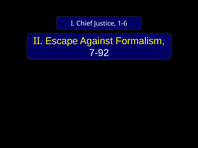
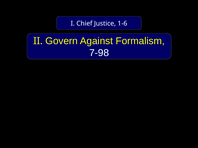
Escape: Escape -> Govern (62, 41)
7-92: 7-92 -> 7-98 (99, 53)
